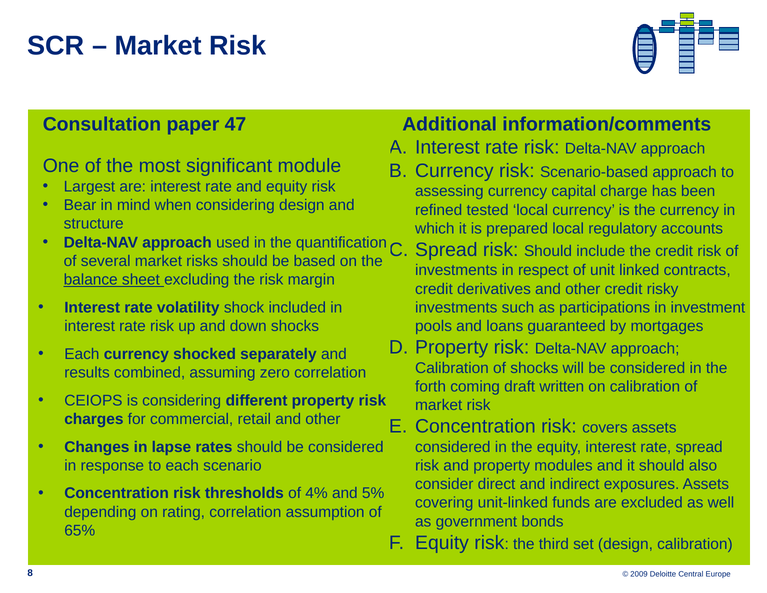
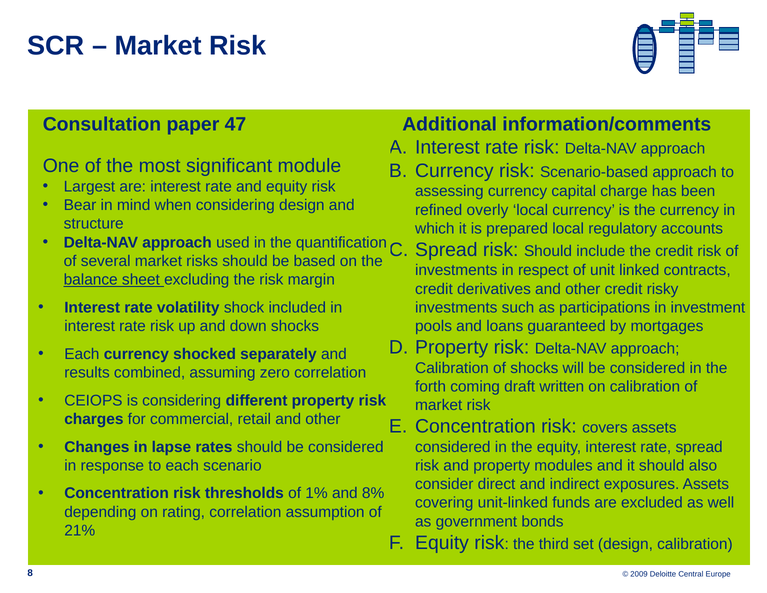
tested: tested -> overly (488, 210)
4%: 4% -> 1% (317, 493)
5%: 5% -> 8% (373, 493)
65%: 65% -> 21% (80, 530)
